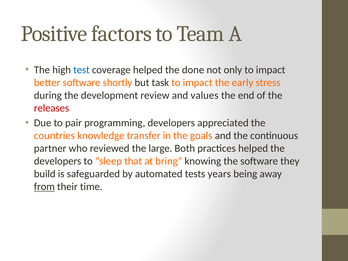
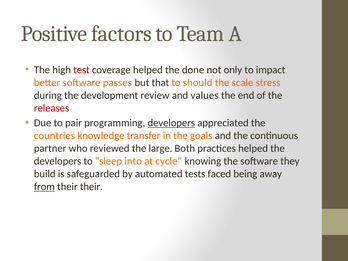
test colour: blue -> red (81, 70)
shortly: shortly -> passes (117, 83)
task: task -> that (160, 83)
impact: impact -> should (198, 83)
early: early -> scale (243, 83)
developers underline: none -> present (171, 123)
that: that -> into (133, 161)
bring: bring -> cycle (169, 161)
years: years -> faced (219, 174)
their time: time -> their (91, 187)
